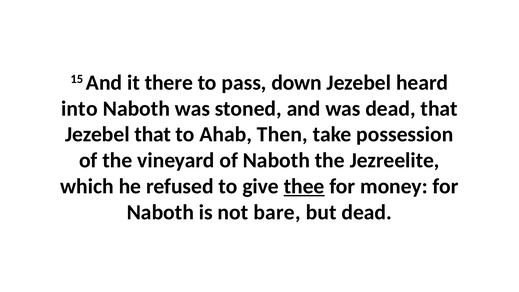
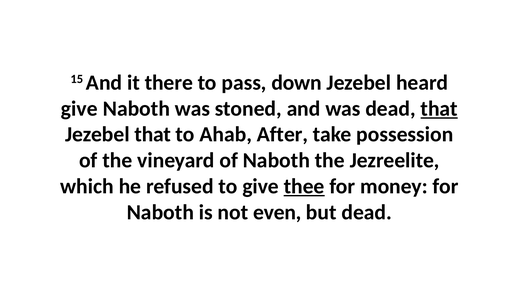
into: into -> give (79, 109)
that underline: none -> present (439, 109)
Then: Then -> After (282, 134)
bare: bare -> even (277, 212)
